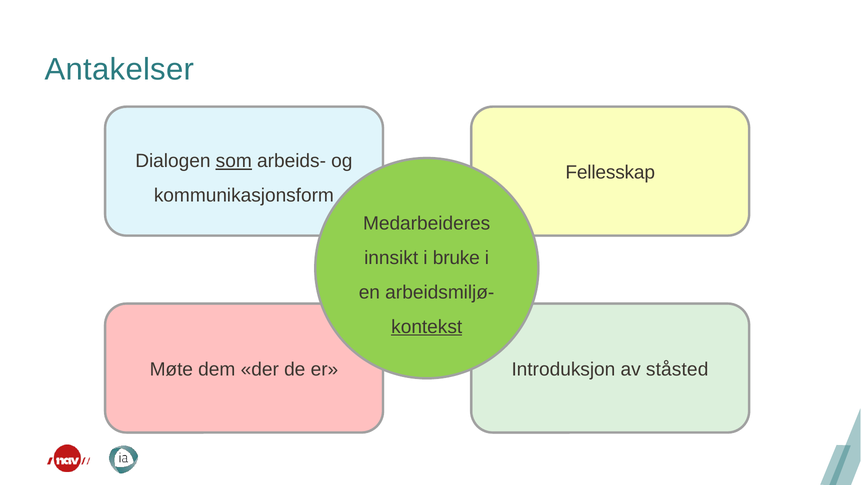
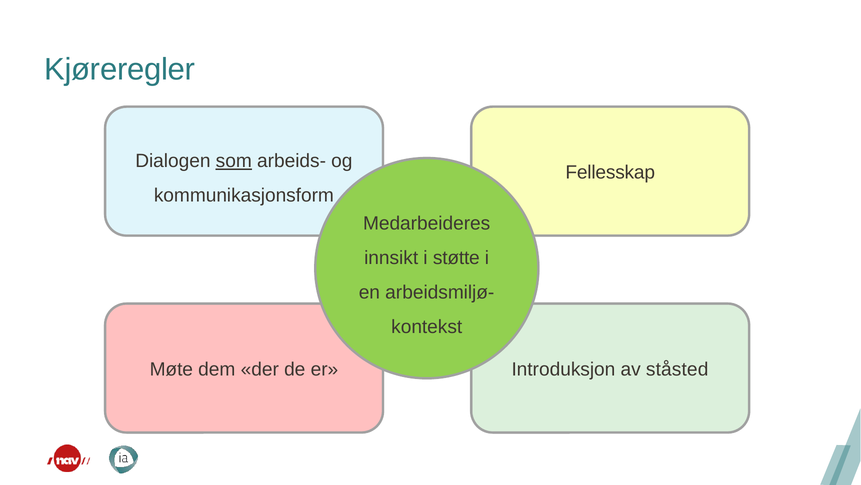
Antakelser: Antakelser -> Kjøreregler (120, 69)
bruke: bruke -> støtte (456, 258)
kontekst underline: present -> none (427, 326)
